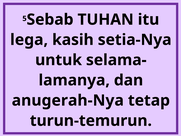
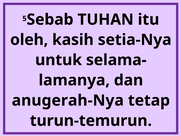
lega: lega -> oleh (29, 40)
